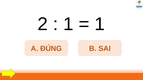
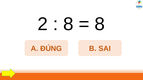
1: 1 -> 8 (68, 24)
1: 1 -> 8 (100, 24)
